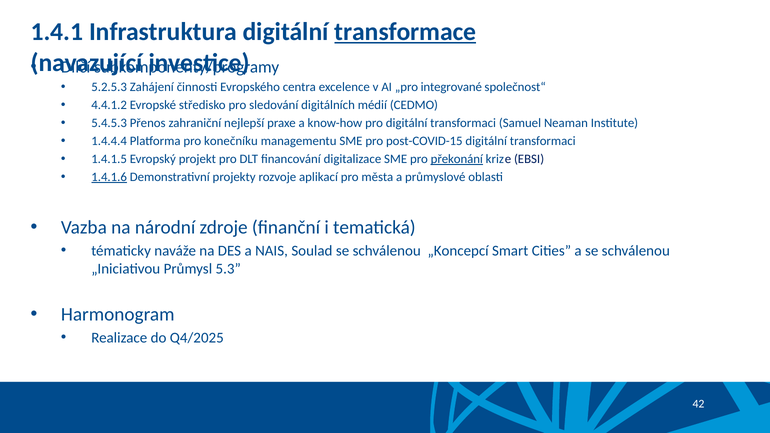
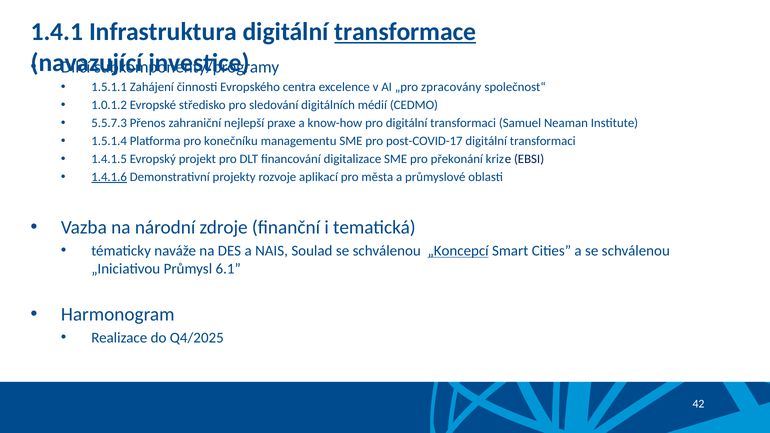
5.2.5.3: 5.2.5.3 -> 1.5.1.1 (109, 87)
integrované: integrované -> zpracovány (451, 87)
4.4.1.2: 4.4.1.2 -> 1.0.1.2 (109, 105)
5.4.5.3: 5.4.5.3 -> 5.5.7.3 (109, 123)
1.4.4.4: 1.4.4.4 -> 1.5.1.4 (109, 141)
post-COVID-15: post-COVID-15 -> post-COVID-17 (424, 141)
překonání underline: present -> none (457, 159)
„Koncepcí underline: none -> present (458, 251)
5.3: 5.3 -> 6.1 (228, 269)
